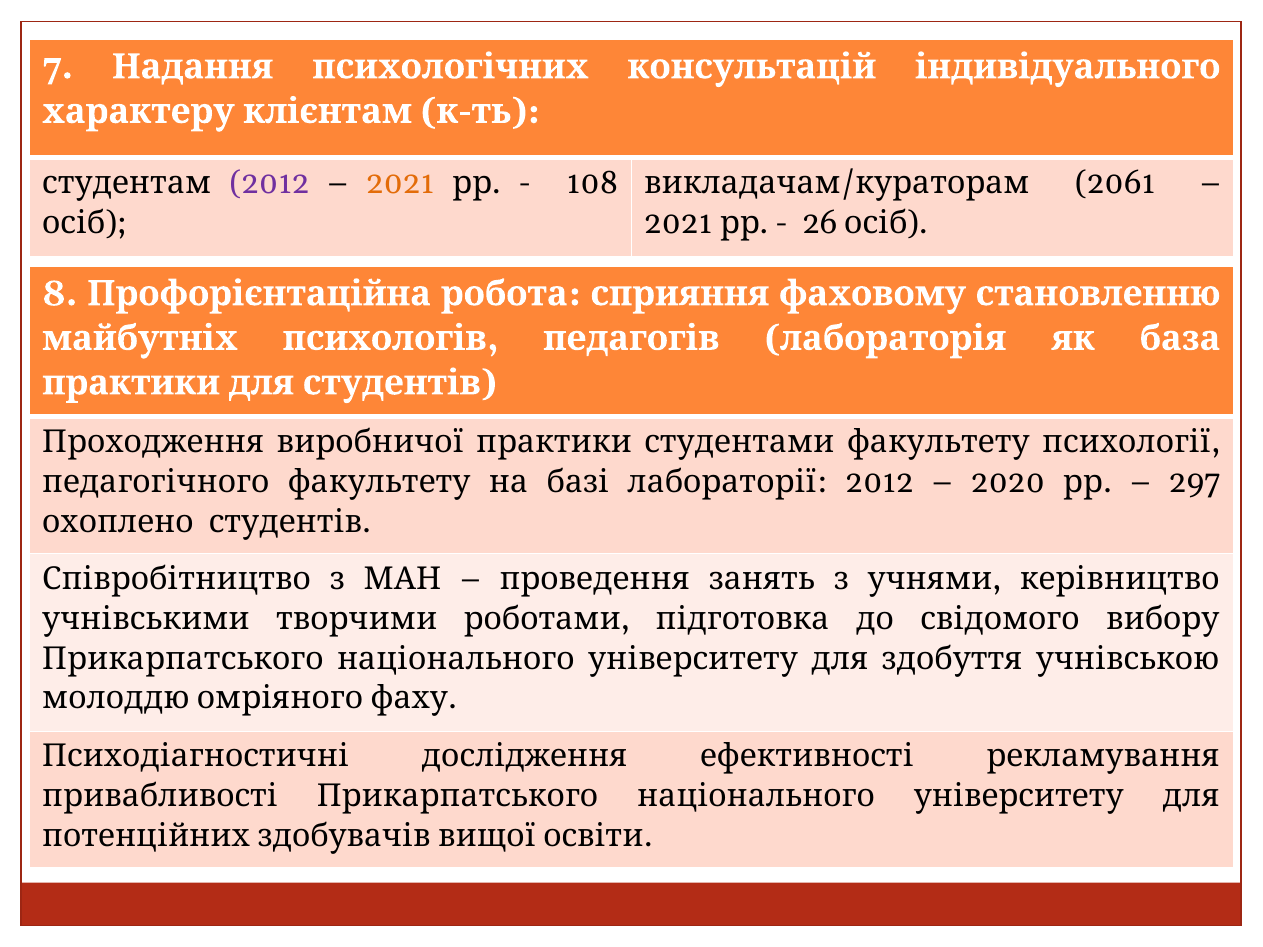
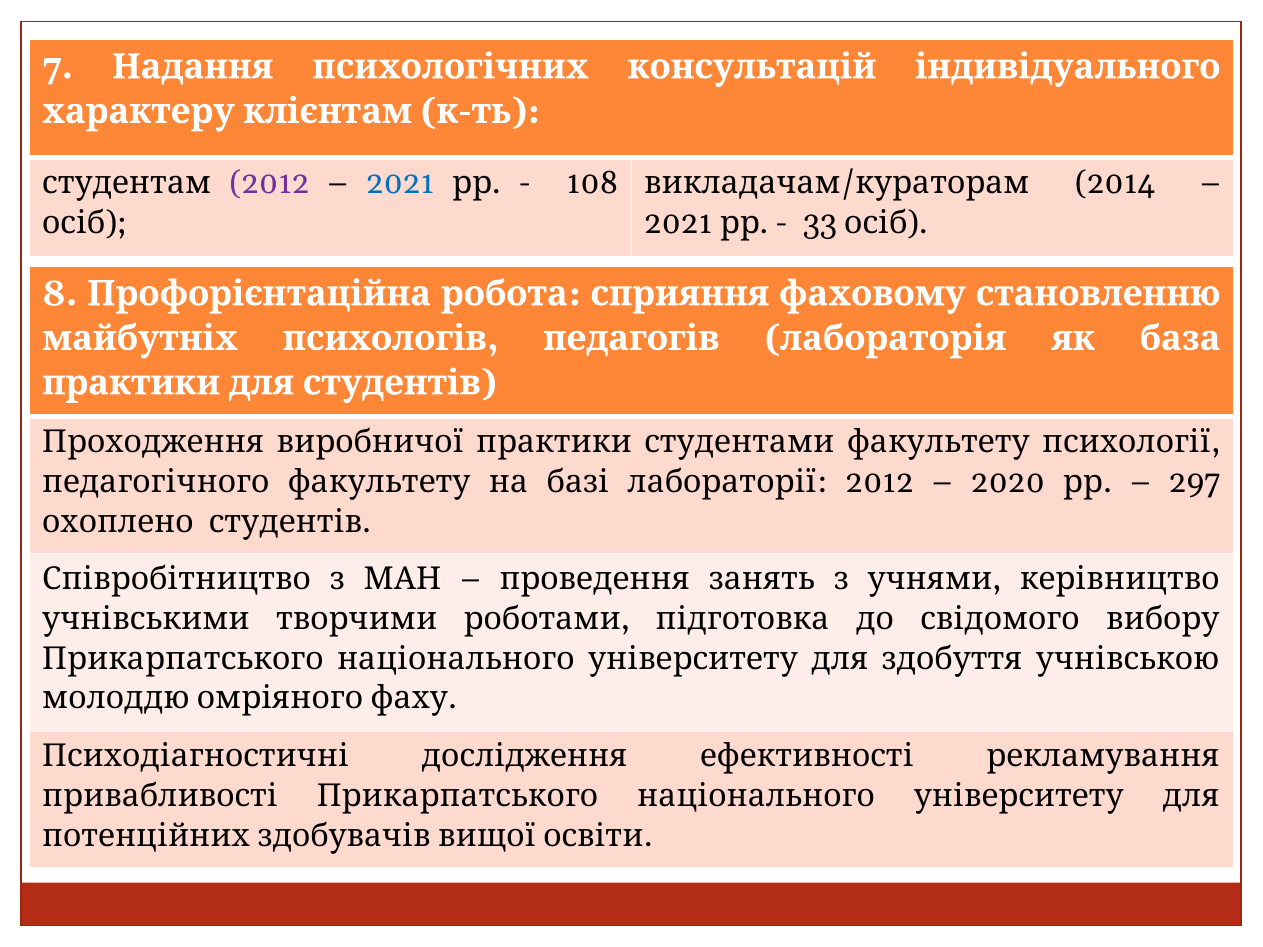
2021 colour: orange -> blue (400, 183)
2061: 2061 -> 2014 (1115, 183)
26: 26 -> 33 (820, 223)
